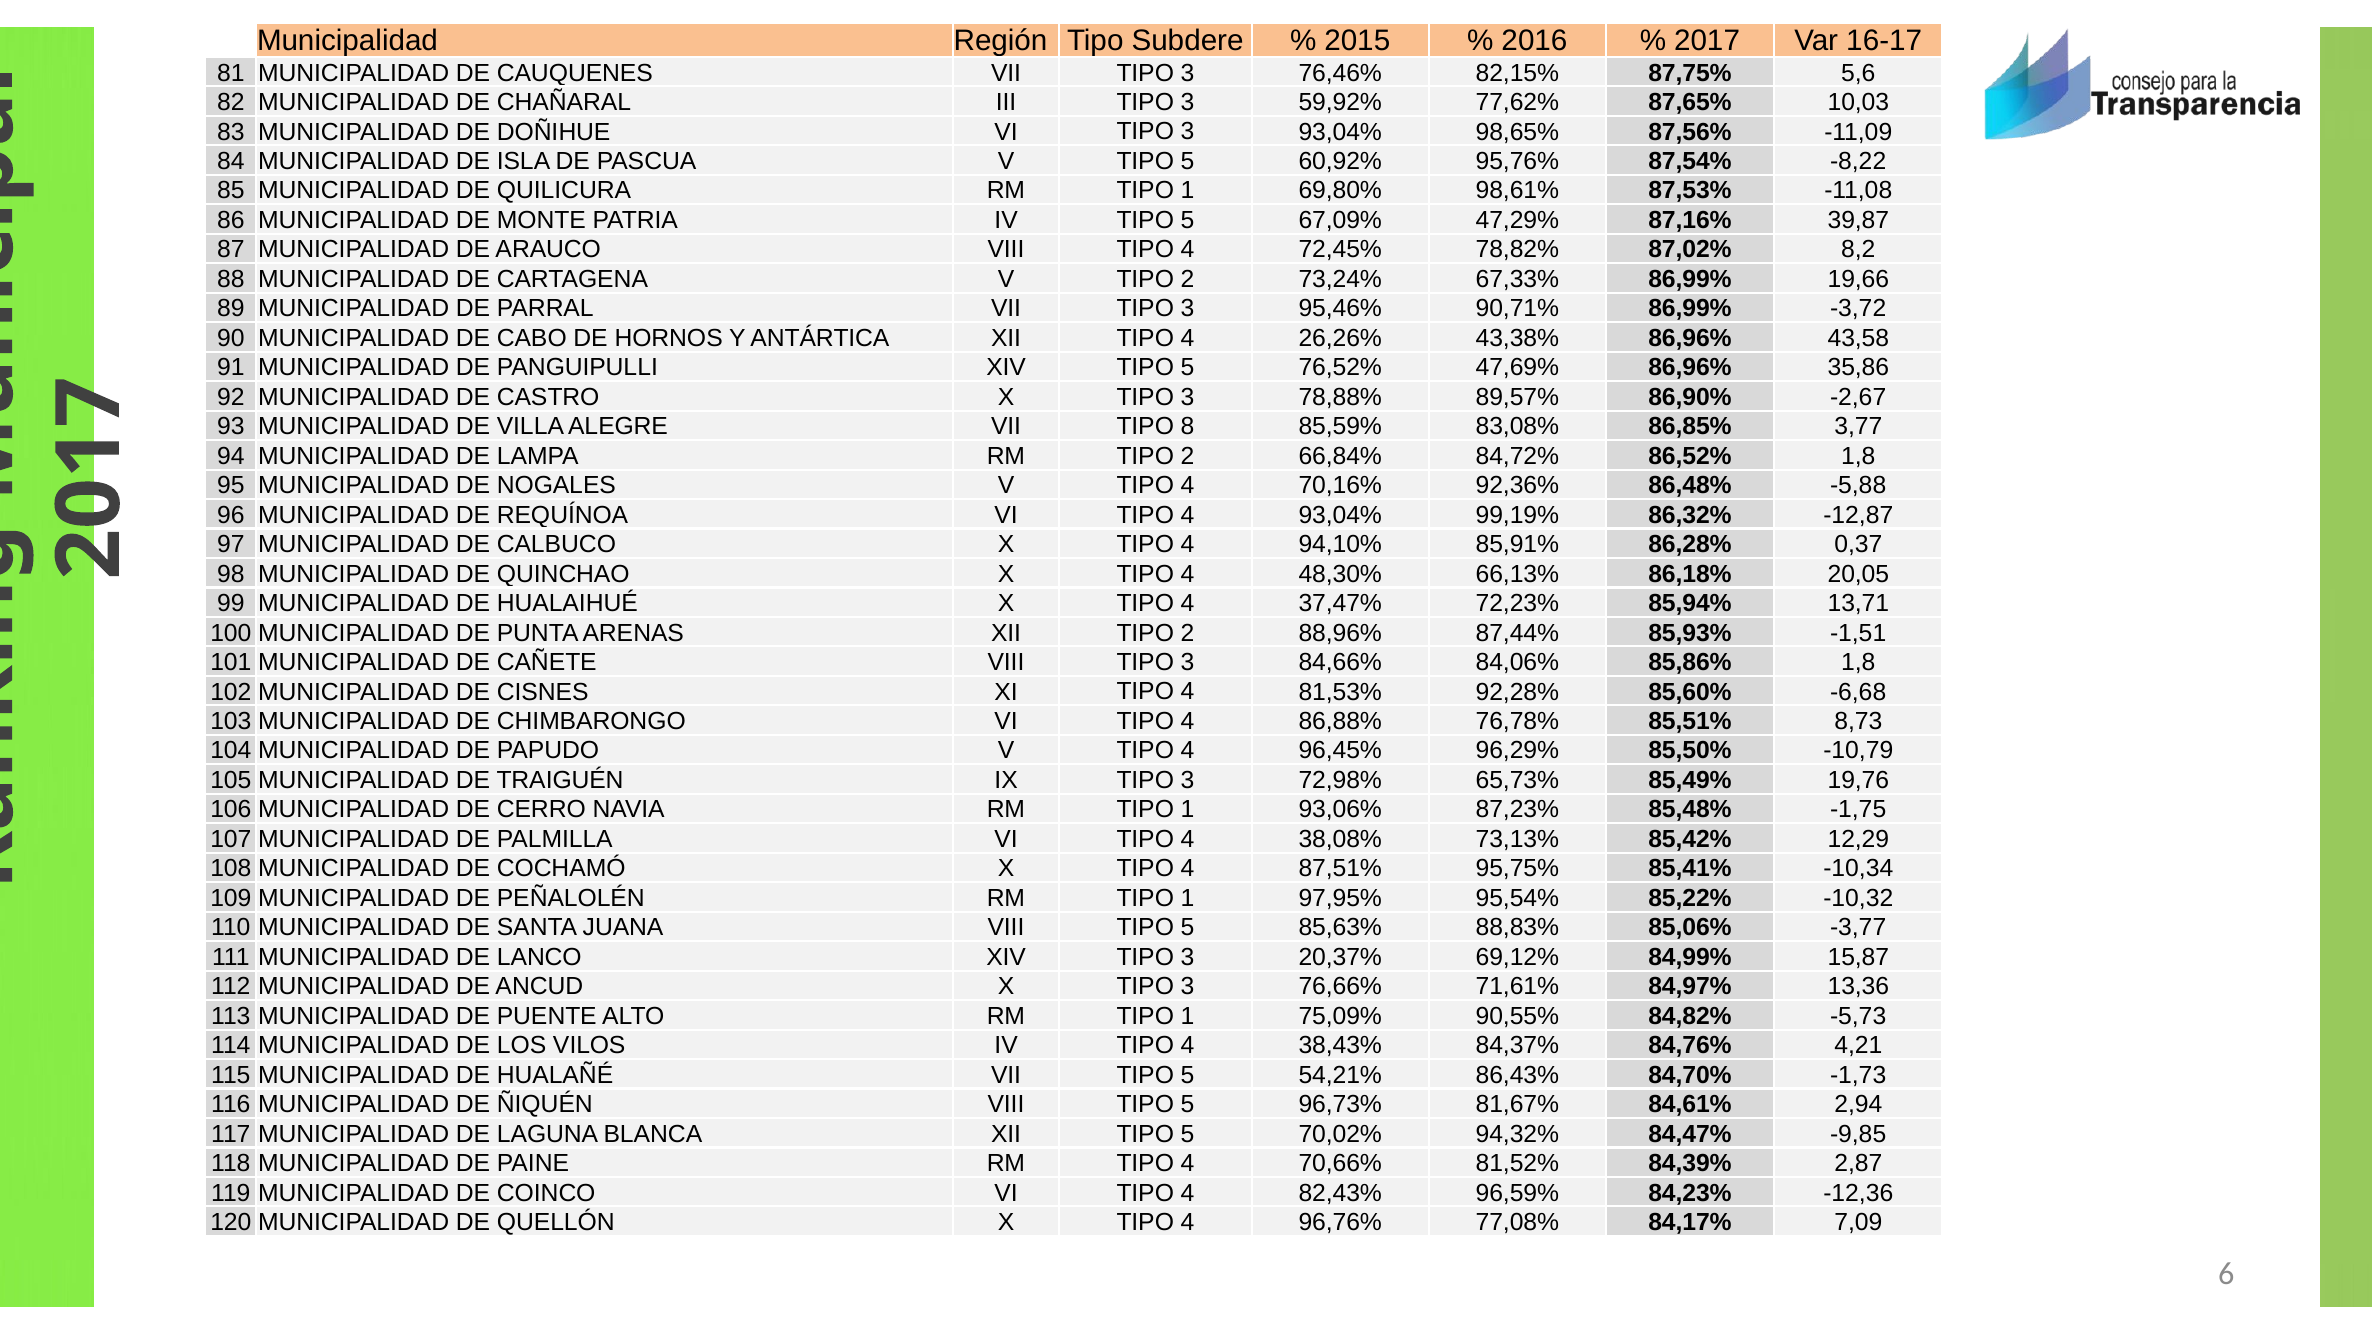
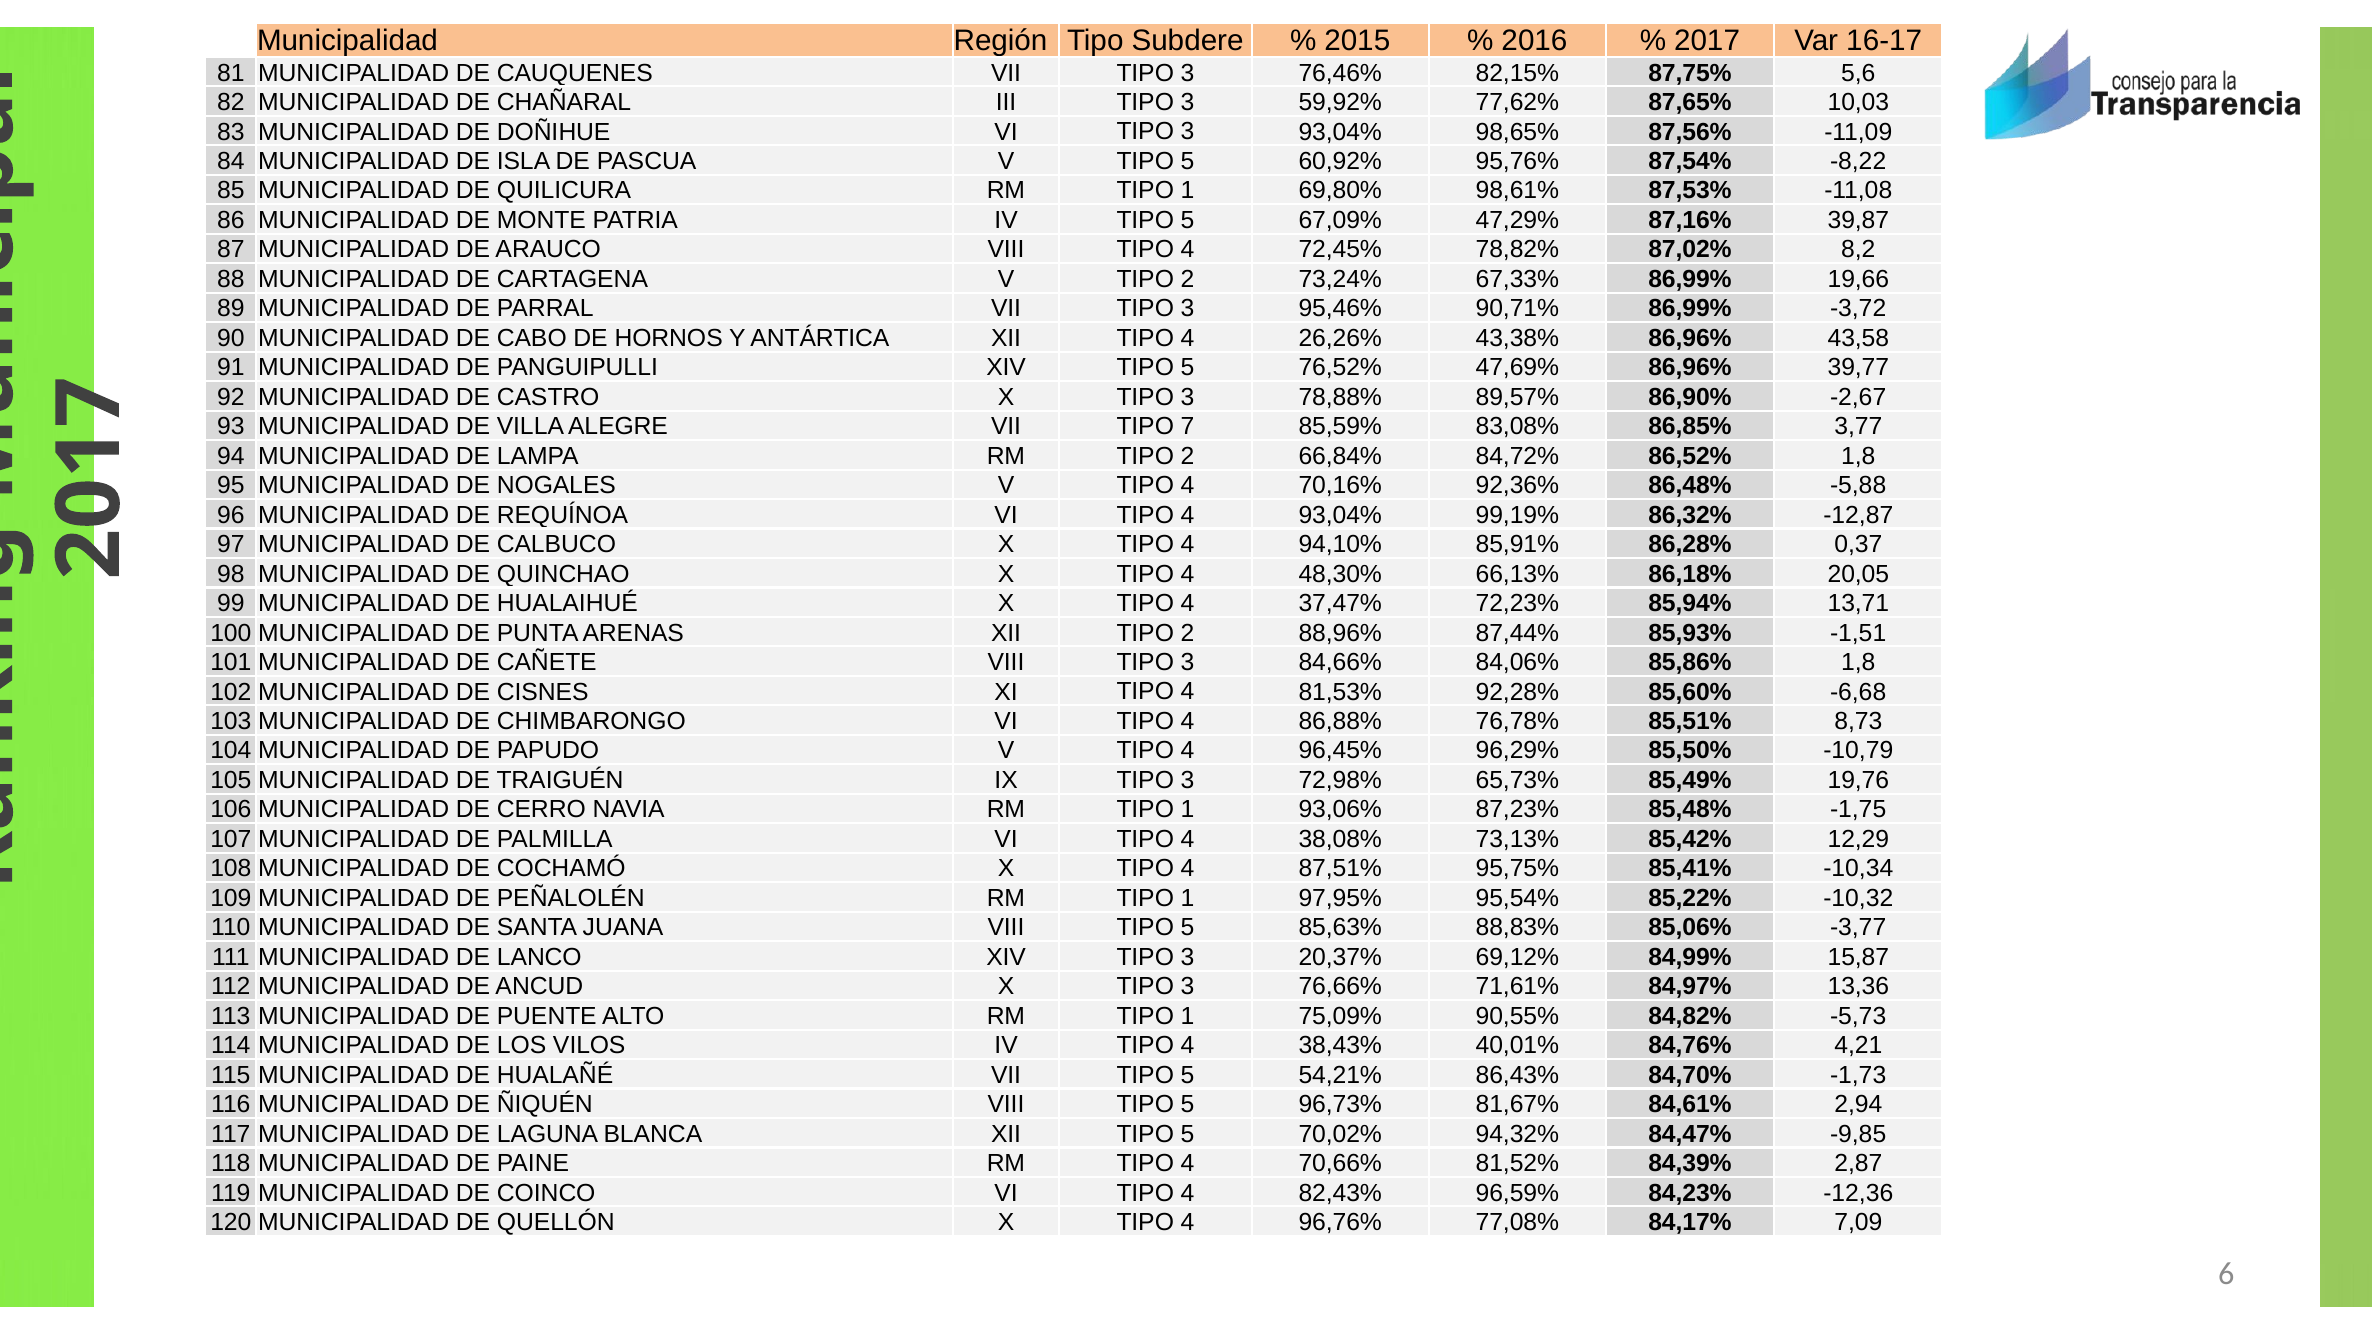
35,86: 35,86 -> 39,77 (1858, 368)
TIPO 8: 8 -> 7 (1187, 427)
84,37%: 84,37% -> 40,01% (1517, 1046)
